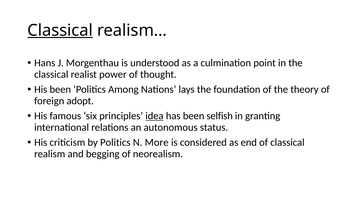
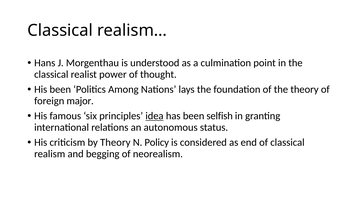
Classical underline: present -> none (60, 30)
adopt: adopt -> major (80, 101)
by Politics: Politics -> Theory (115, 142)
More: More -> Policy (157, 142)
